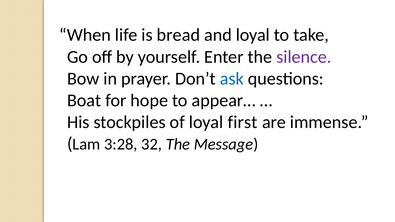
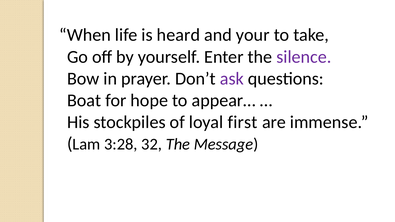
bread: bread -> heard (178, 35)
and loyal: loyal -> your (253, 35)
ask colour: blue -> purple (232, 79)
